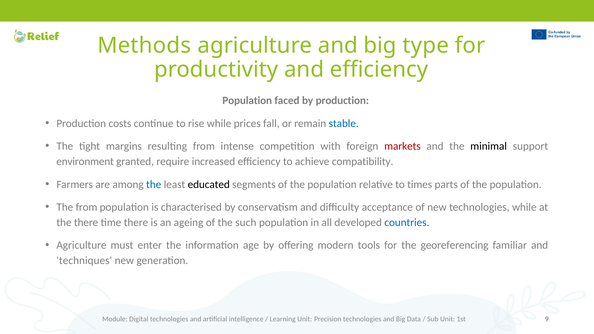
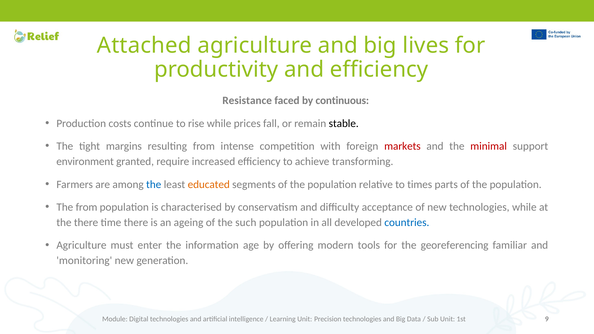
Methods: Methods -> Attached (144, 46)
type: type -> lives (426, 46)
Population: Population -> Resistance (247, 101)
by production: production -> continuous (342, 101)
stable colour: blue -> black (344, 123)
minimal colour: black -> red (489, 146)
compatibility: compatibility -> transforming (363, 162)
educated colour: black -> orange (209, 184)
techniques: techniques -> monitoring (84, 261)
